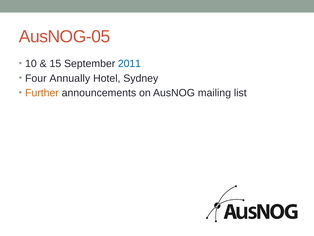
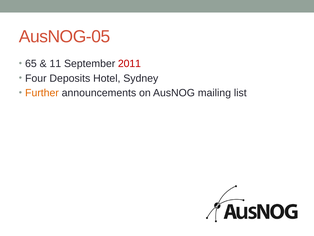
10: 10 -> 65 (31, 64)
15: 15 -> 11 (55, 64)
2011 colour: blue -> red (129, 64)
Annually: Annually -> Deposits (70, 78)
